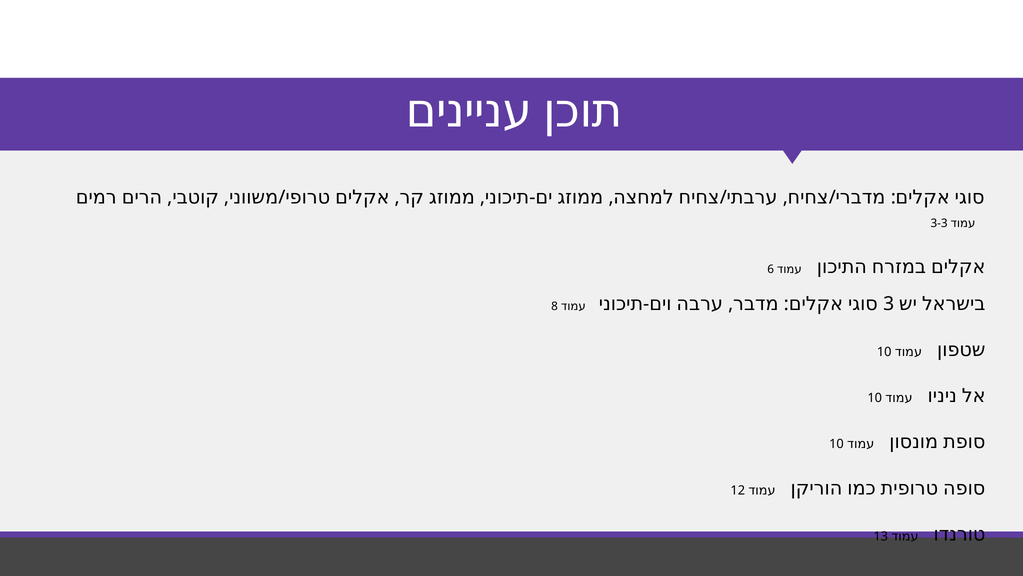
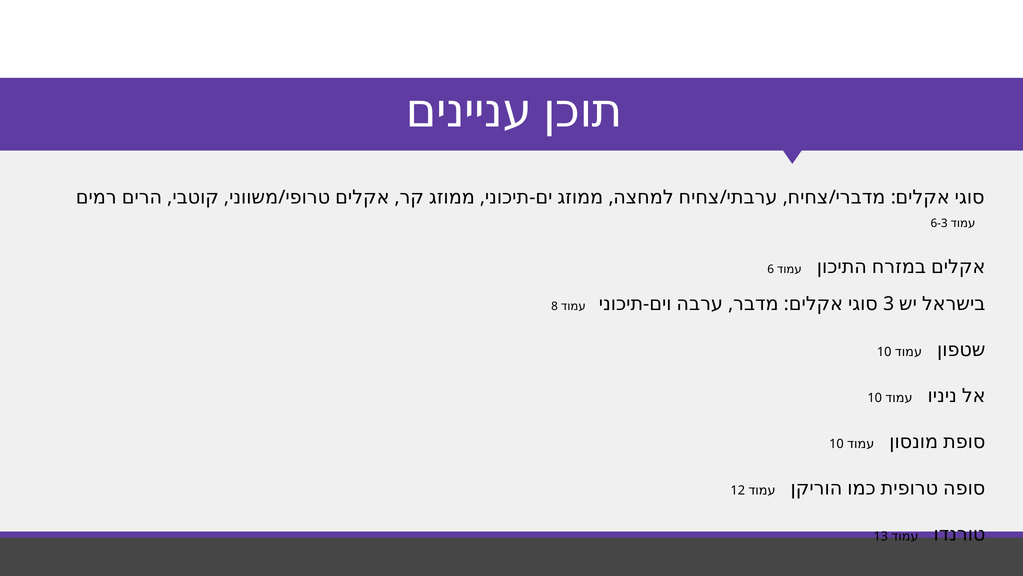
3-3: 3-3 -> 6-3 (939, 223)
